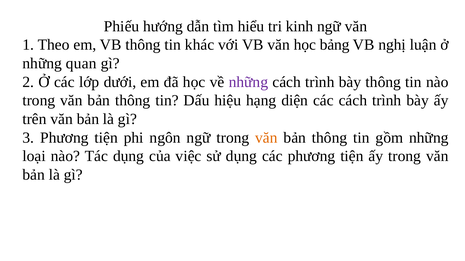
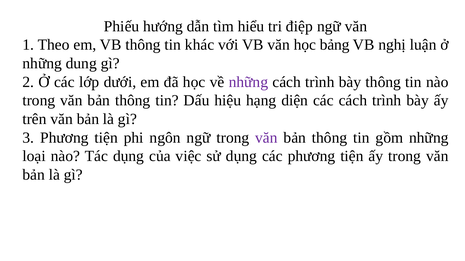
kinh: kinh -> điệp (299, 26)
quan: quan -> dung (81, 64)
văn colour: orange -> purple (266, 138)
